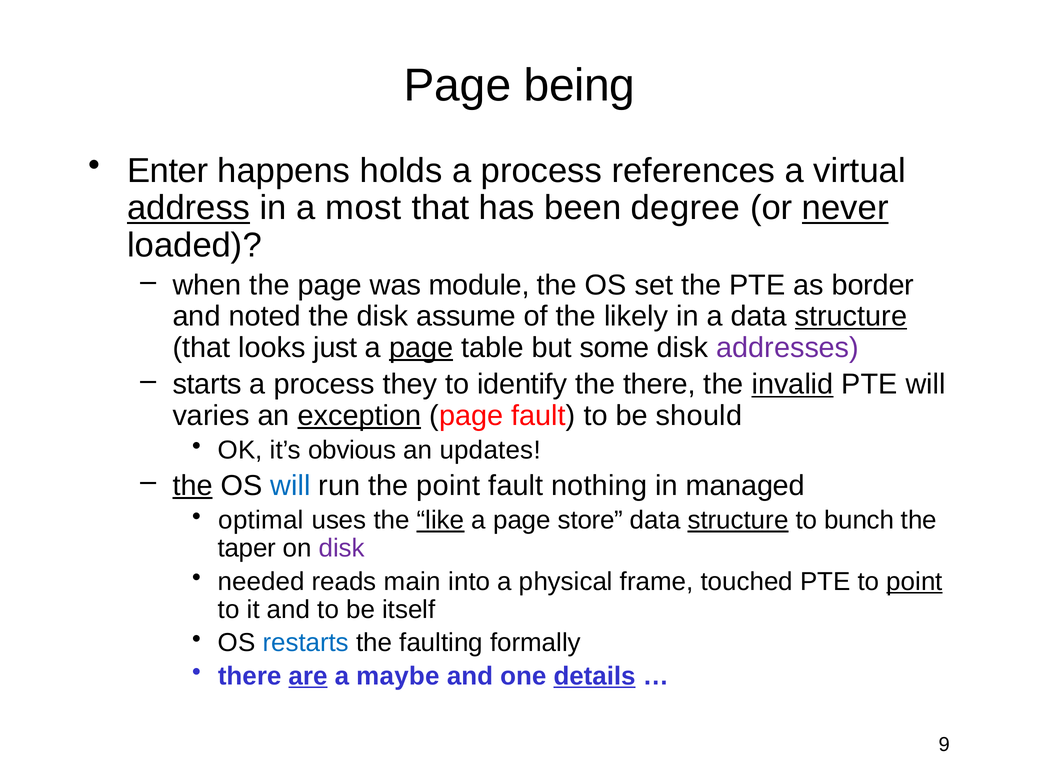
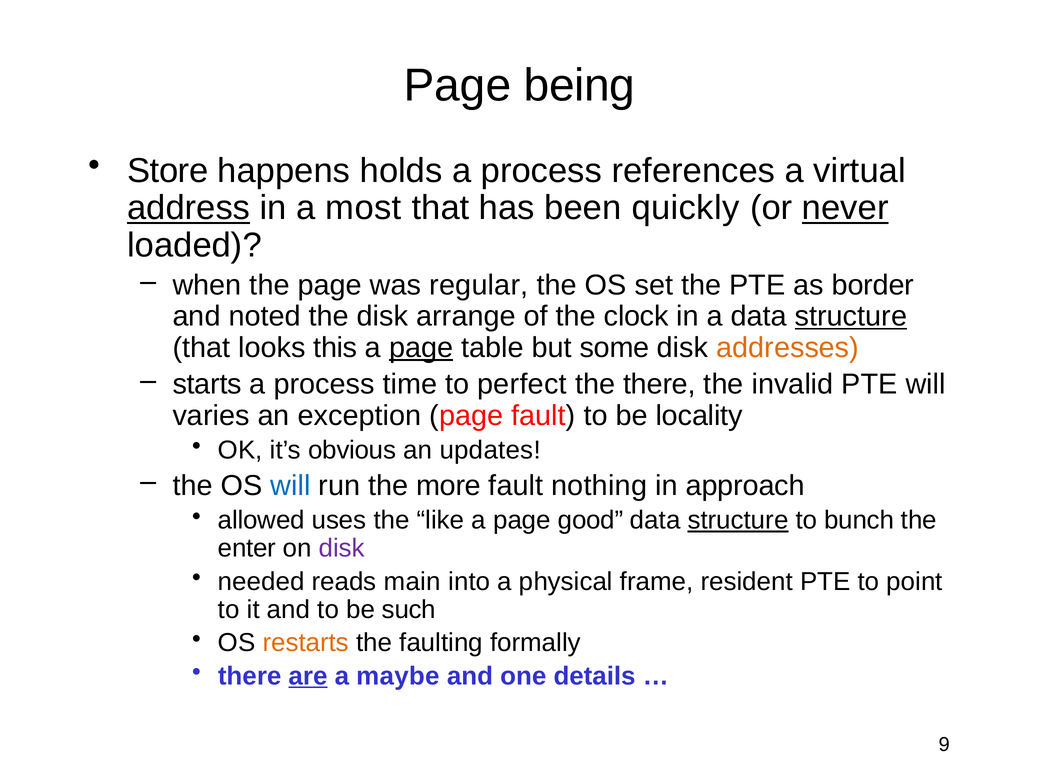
Enter: Enter -> Store (168, 171)
degree: degree -> quickly (686, 208)
module: module -> regular (479, 285)
assume: assume -> arrange (466, 317)
likely: likely -> clock (636, 317)
just: just -> this (335, 348)
addresses colour: purple -> orange (788, 348)
they: they -> time (410, 385)
identify: identify -> perfect (522, 385)
invalid underline: present -> none (792, 385)
exception underline: present -> none (359, 416)
should: should -> locality (699, 416)
the underline: present -> none (193, 486)
the point: point -> more (449, 486)
managed: managed -> approach (745, 486)
optimal: optimal -> allowed (261, 521)
like underline: present -> none (440, 521)
store: store -> good (591, 521)
taper: taper -> enter (247, 549)
touched: touched -> resident (747, 582)
point underline: present -> none (915, 582)
itself: itself -> such (409, 610)
restarts colour: blue -> orange (306, 643)
details underline: present -> none (595, 676)
